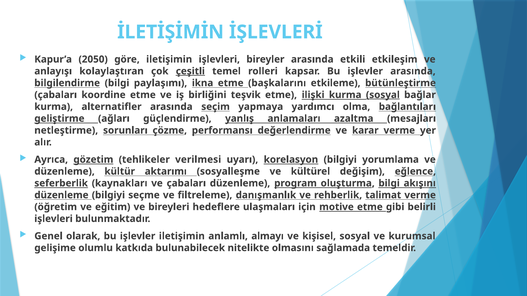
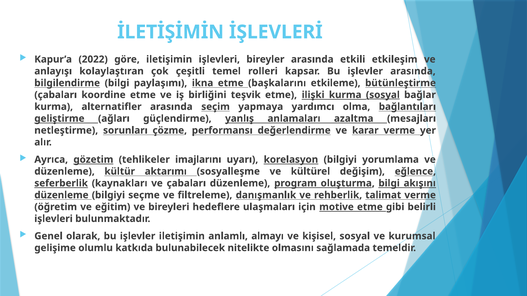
2050: 2050 -> 2022 (93, 59)
çeşitli underline: present -> none (190, 71)
verilmesi: verilmesi -> imajlarını (198, 160)
